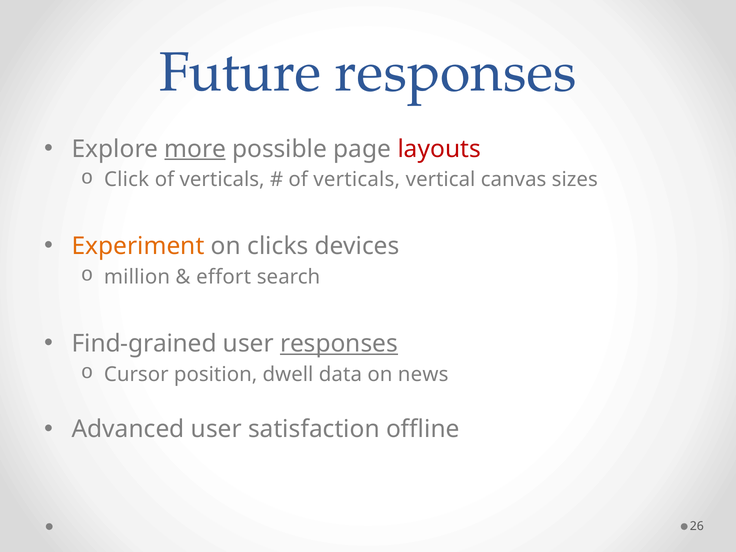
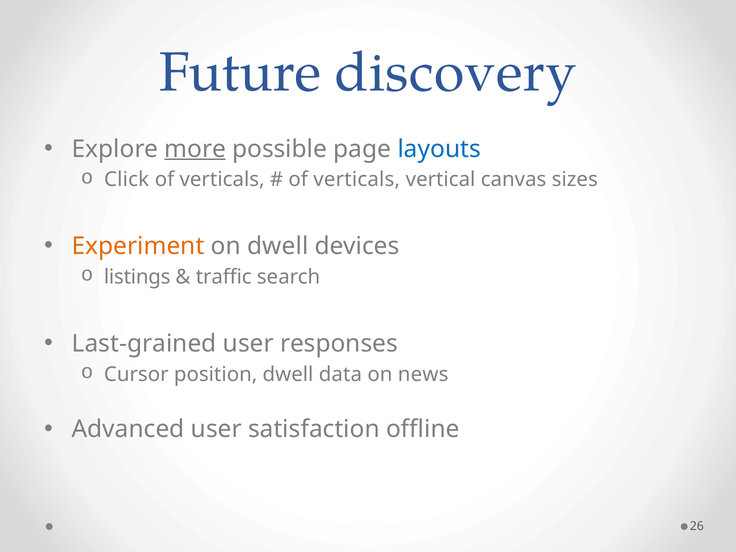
Future responses: responses -> discovery (456, 73)
layouts colour: red -> blue (439, 149)
on clicks: clicks -> dwell (278, 246)
million: million -> listings (137, 277)
effort: effort -> traffic (224, 277)
Find-grained: Find-grained -> Last-grained (144, 344)
responses underline: present -> none (339, 344)
